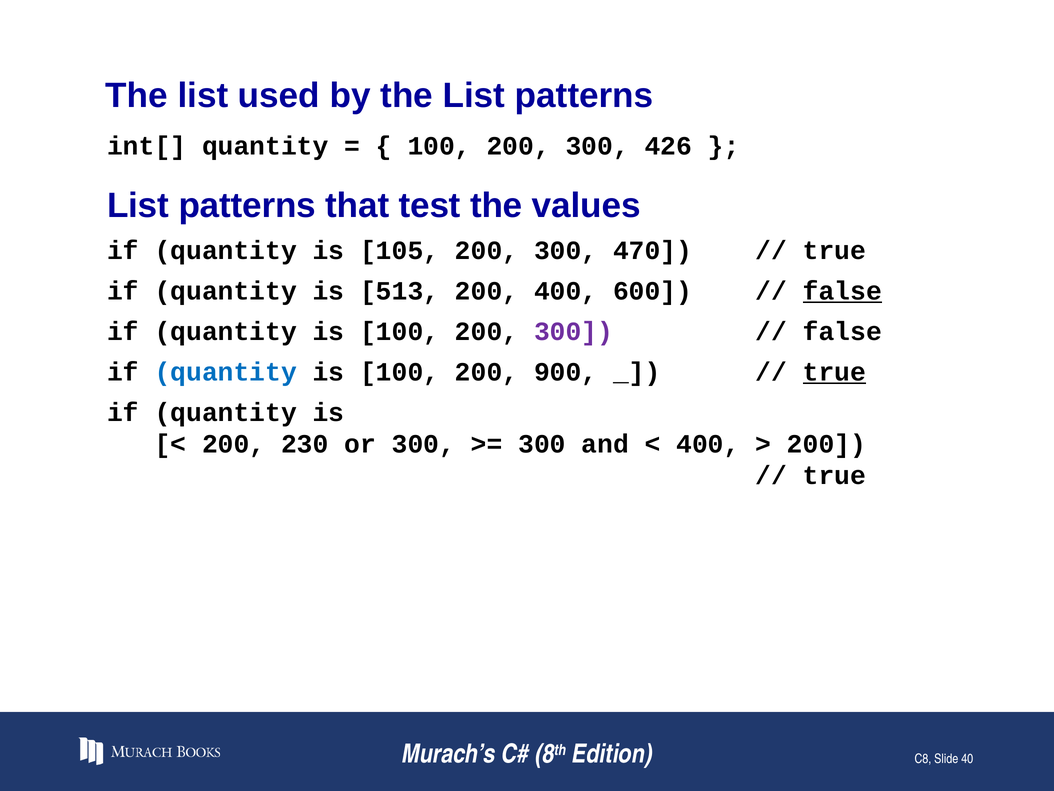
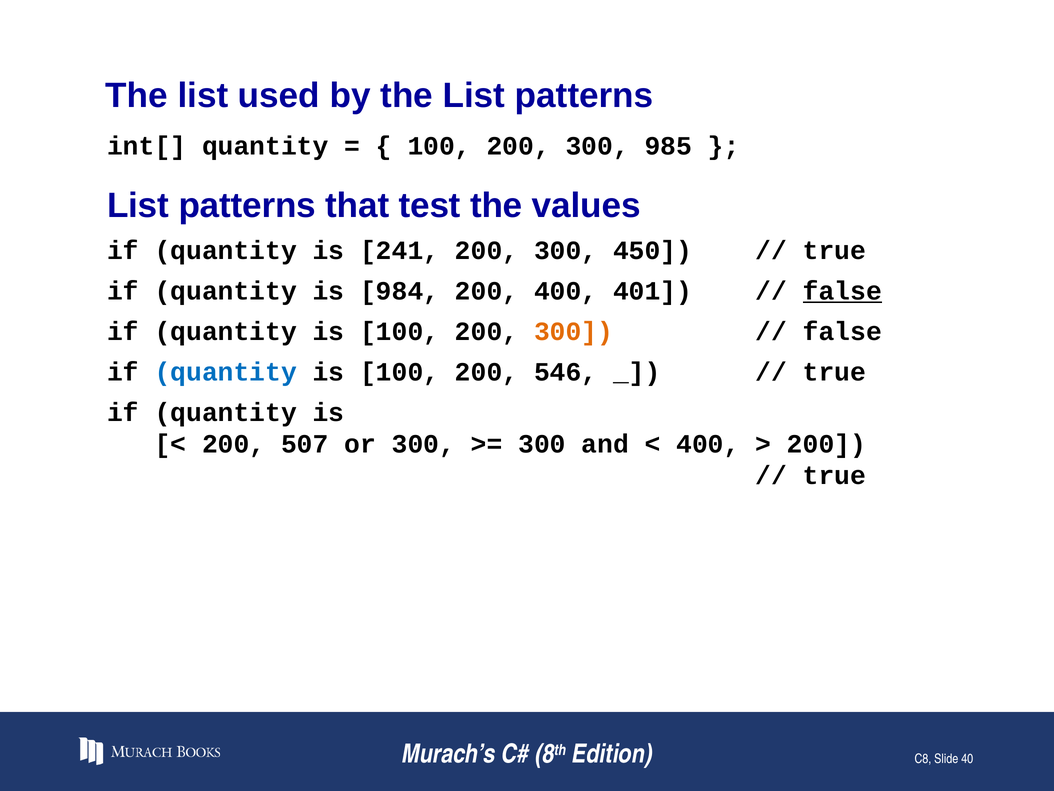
426: 426 -> 985 (668, 146)
105: 105 -> 241 (400, 250)
470: 470 -> 450 (653, 250)
513: 513 -> 984 (400, 291)
600: 600 -> 401 (653, 291)
300 colour: purple -> orange (574, 331)
900: 900 -> 546 (566, 372)
true underline: present -> none (834, 372)
230: 230 -> 507 (305, 444)
